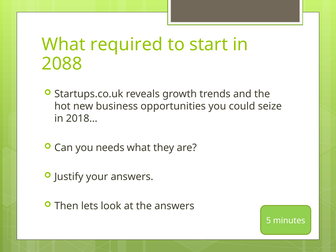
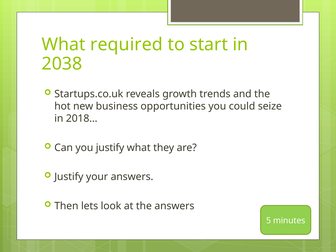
2088: 2088 -> 2038 (62, 64)
you needs: needs -> justify (110, 148)
